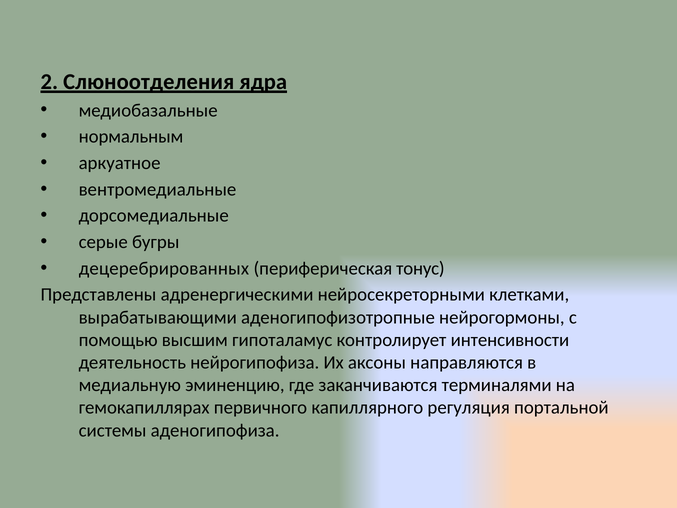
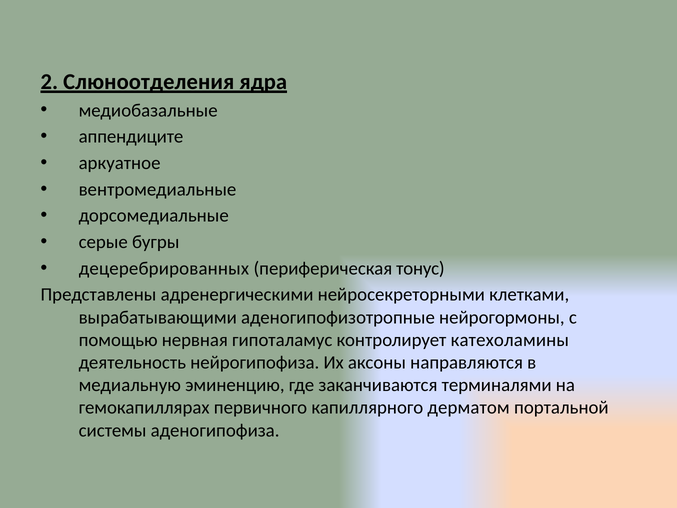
нормальным: нормальным -> аппендиците (131, 137)
высшим: высшим -> нервная (195, 340)
интенсивности: интенсивности -> катехоламины (510, 340)
регуляция: регуляция -> дерматом (469, 408)
